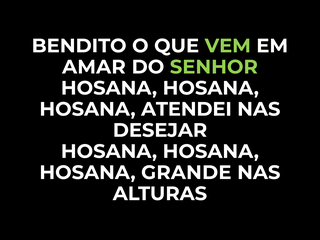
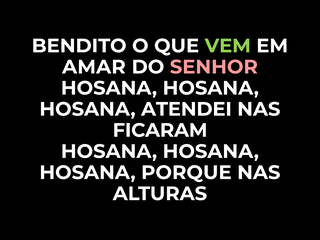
SENHOR colour: light green -> pink (214, 67)
DESEJAR: DESEJAR -> FICARAM (160, 130)
GRANDE: GRANDE -> PORQUE (186, 173)
